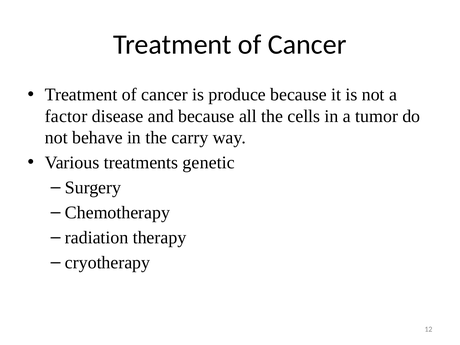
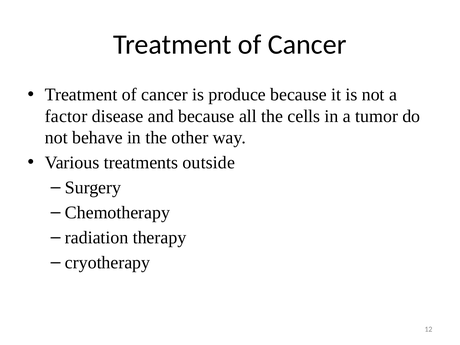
carry: carry -> other (190, 138)
genetic: genetic -> outside (209, 163)
